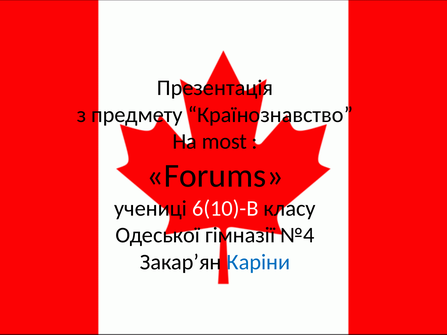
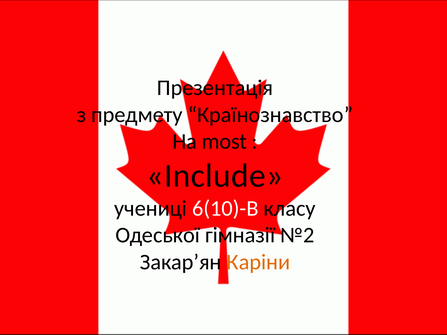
Forums: Forums -> Include (215, 176)
№4: №4 -> №2 (297, 235)
Каріни colour: blue -> orange (258, 262)
